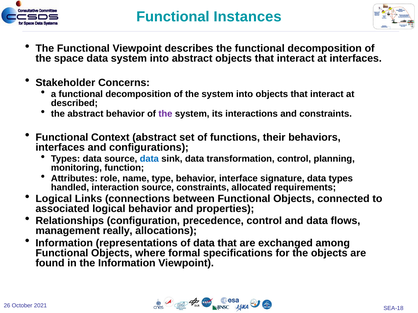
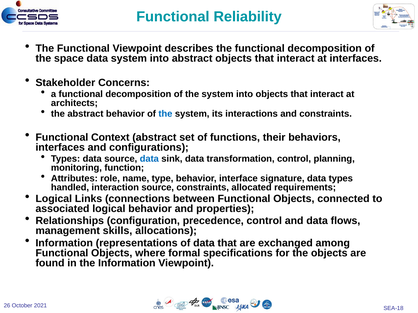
Instances: Instances -> Reliability (248, 17)
described: described -> architects (74, 103)
the colour: purple -> blue (165, 114)
really: really -> skills (118, 231)
